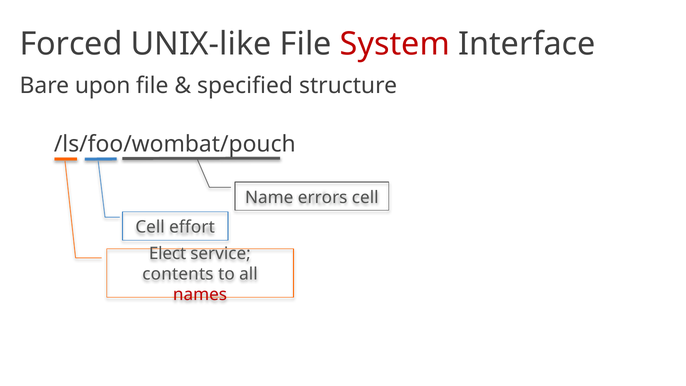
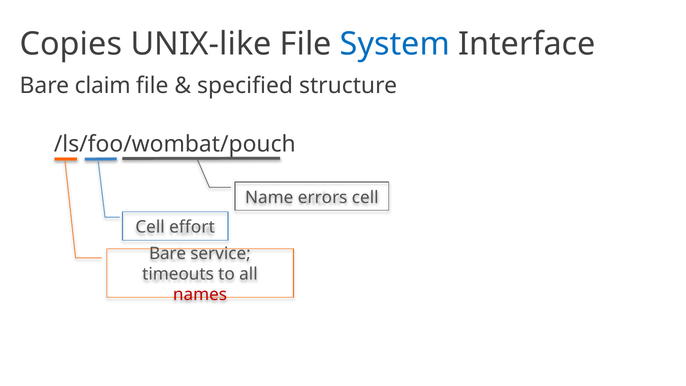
Forced: Forced -> Copies (71, 44)
System colour: red -> blue (395, 44)
upon: upon -> claim (103, 85)
Elect: Elect -> Bare (168, 254)
contents: contents -> timeouts (178, 274)
